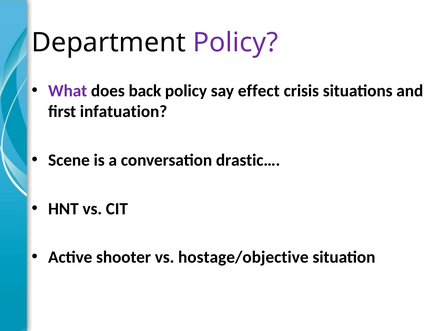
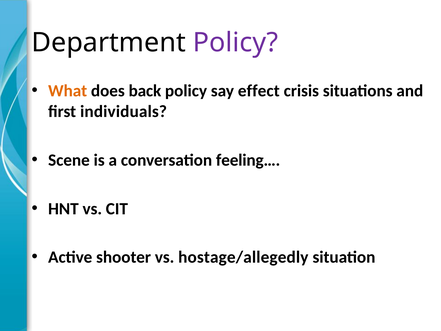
What colour: purple -> orange (68, 91)
infatuation: infatuation -> individuals (124, 111)
drastic…: drastic… -> feeling… (248, 160)
hostage/objective: hostage/objective -> hostage/allegedly (243, 257)
